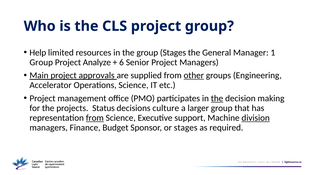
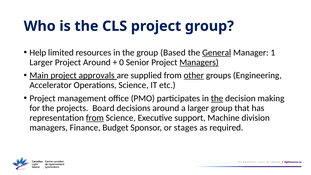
group Stages: Stages -> Based (173, 53)
General underline: none -> present (217, 53)
Group: Group -> Larger (41, 62)
Project Analyze: Analyze -> Around (97, 62)
6: 6 -> 0 (122, 62)
Managers underline: none -> present (199, 62)
Status: Status -> Board (103, 108)
decisions culture: culture -> around (166, 108)
division underline: present -> none (256, 118)
